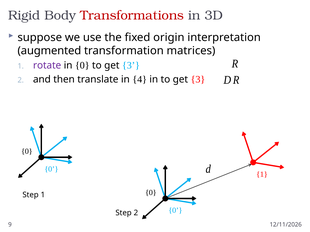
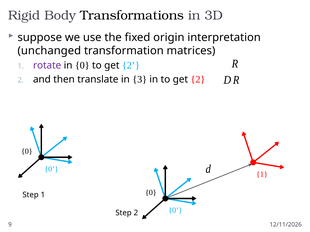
Transformations colour: red -> black (132, 15)
augmented: augmented -> unchanged (49, 51)
0 to get 3: 3 -> 2 (131, 66)
4: 4 -> 3 (140, 80)
in to get 3: 3 -> 2 (198, 80)
